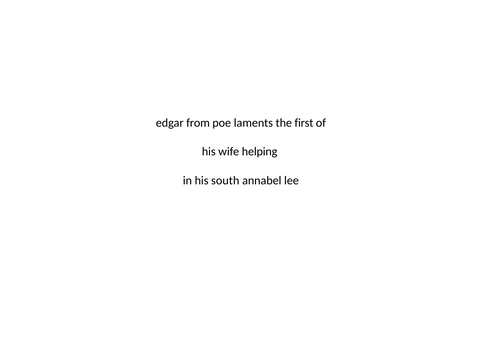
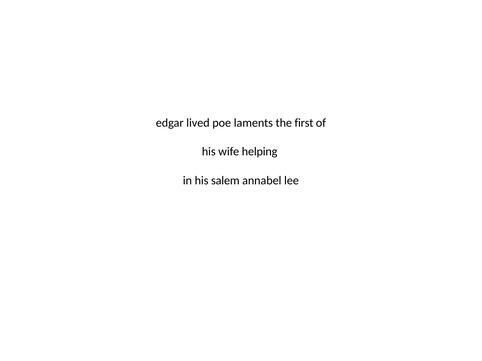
from: from -> lived (198, 123)
south: south -> salem (225, 181)
